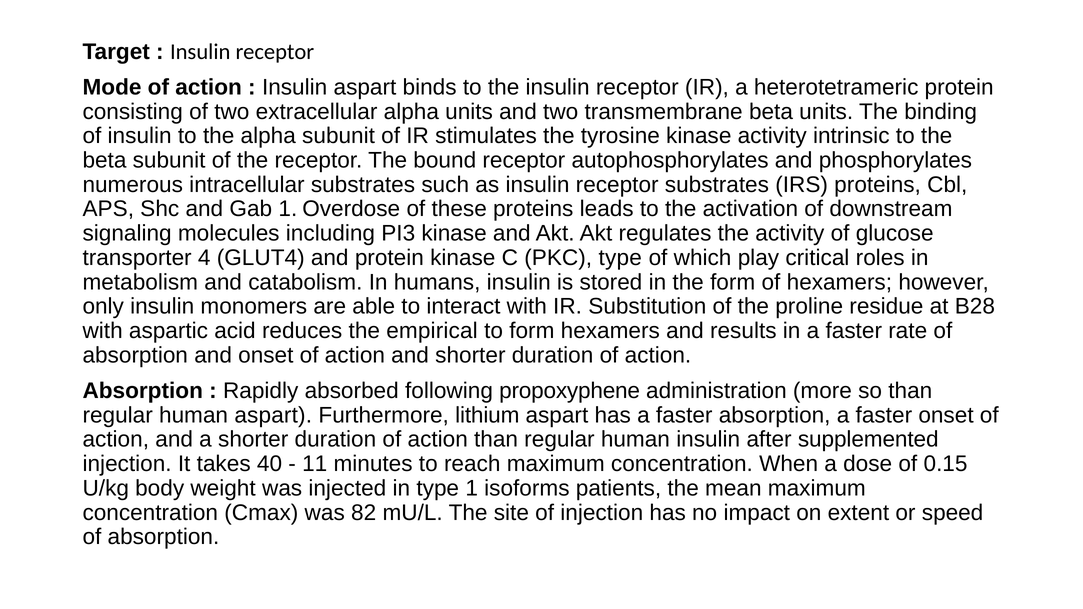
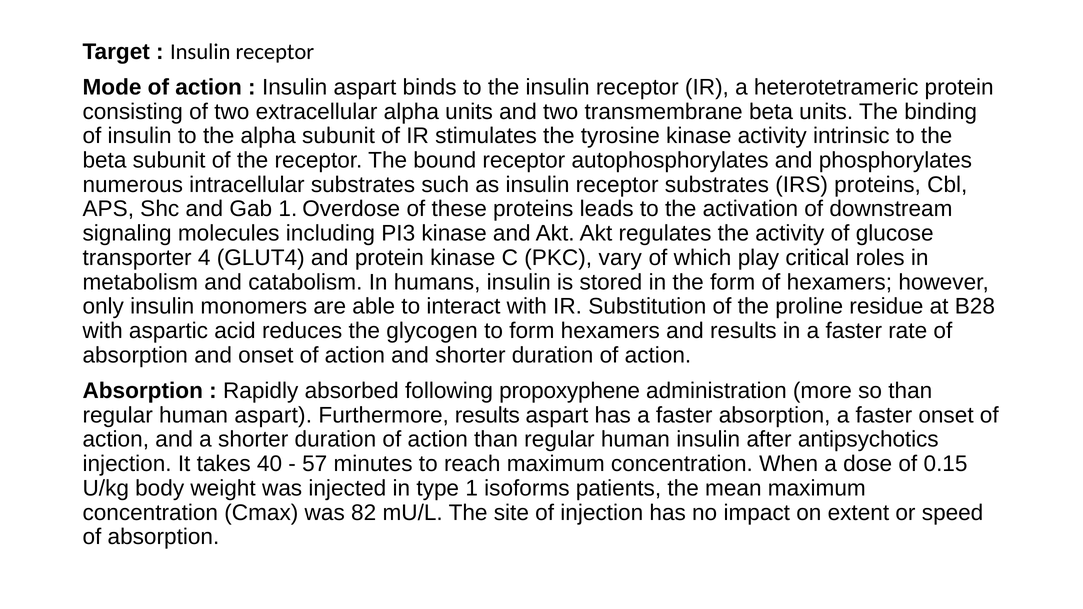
PKC type: type -> vary (620, 258)
empirical: empirical -> glycogen (432, 331)
Furthermore lithium: lithium -> results (487, 415)
supplemented: supplemented -> antipsychotics (868, 440)
11: 11 -> 57 (315, 464)
